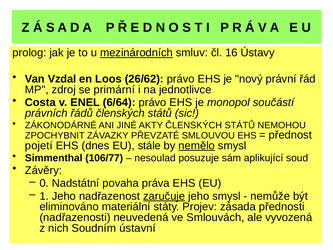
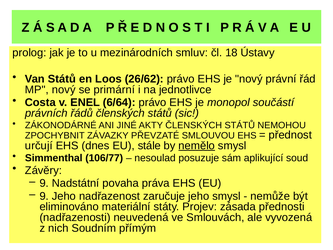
mezinárodních underline: present -> none (136, 53)
16: 16 -> 18 (231, 53)
Van Vzdal: Vzdal -> Států (62, 79)
MP zdroj: zdroj -> nový (64, 90)
pojetí: pojetí -> určují (39, 146)
0: 0 -> 9 (44, 183)
1: 1 -> 9 (44, 196)
zaručuje underline: present -> none (164, 196)
ústavní: ústavní -> přímým (138, 228)
